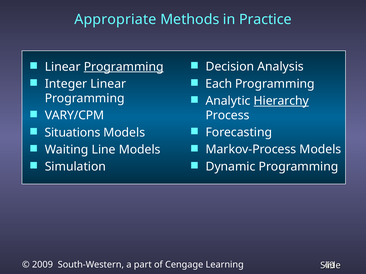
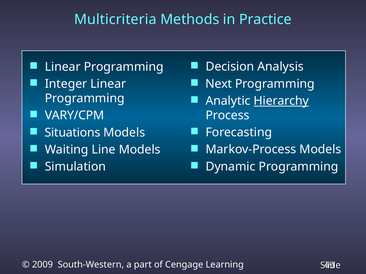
Appropriate: Appropriate -> Multicriteria (115, 19)
Programming underline: present -> none (124, 67)
Each: Each -> Next (219, 84)
